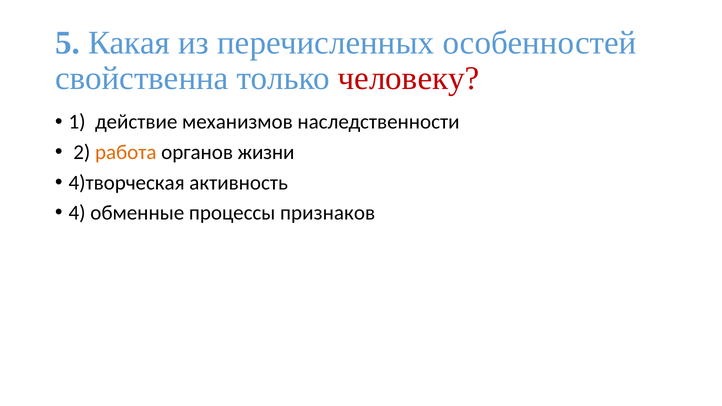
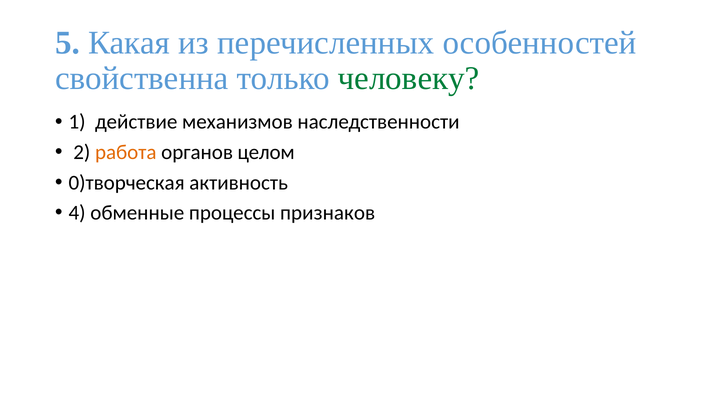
человеку colour: red -> green (409, 79)
жизни: жизни -> целом (266, 152)
4)творческая: 4)творческая -> 0)творческая (127, 183)
